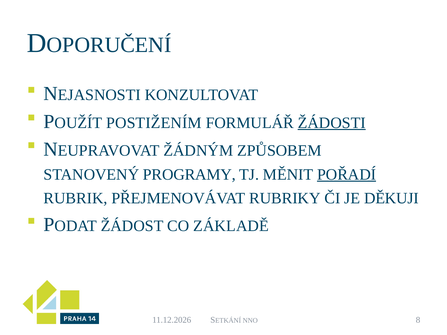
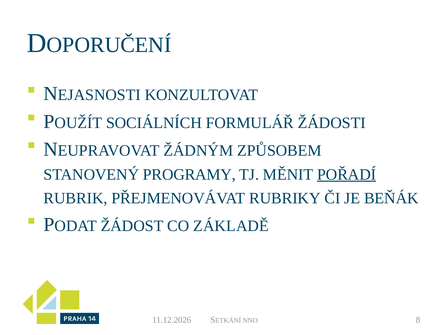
POSTIŽENÍM: POSTIŽENÍM -> SOCIÁLNÍCH (154, 123)
ŽÁDOSTI underline: present -> none (332, 123)
DĚKUJI: DĚKUJI -> BEŇÁK (391, 198)
